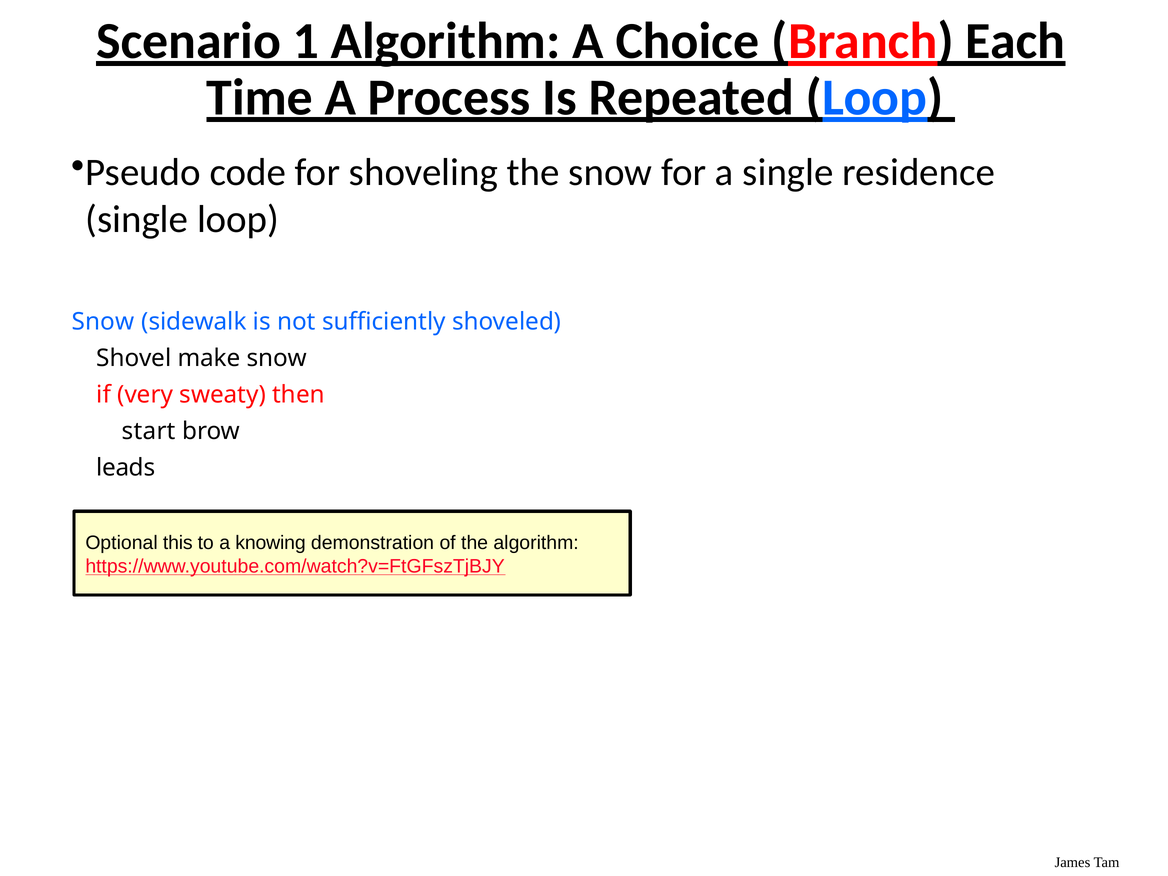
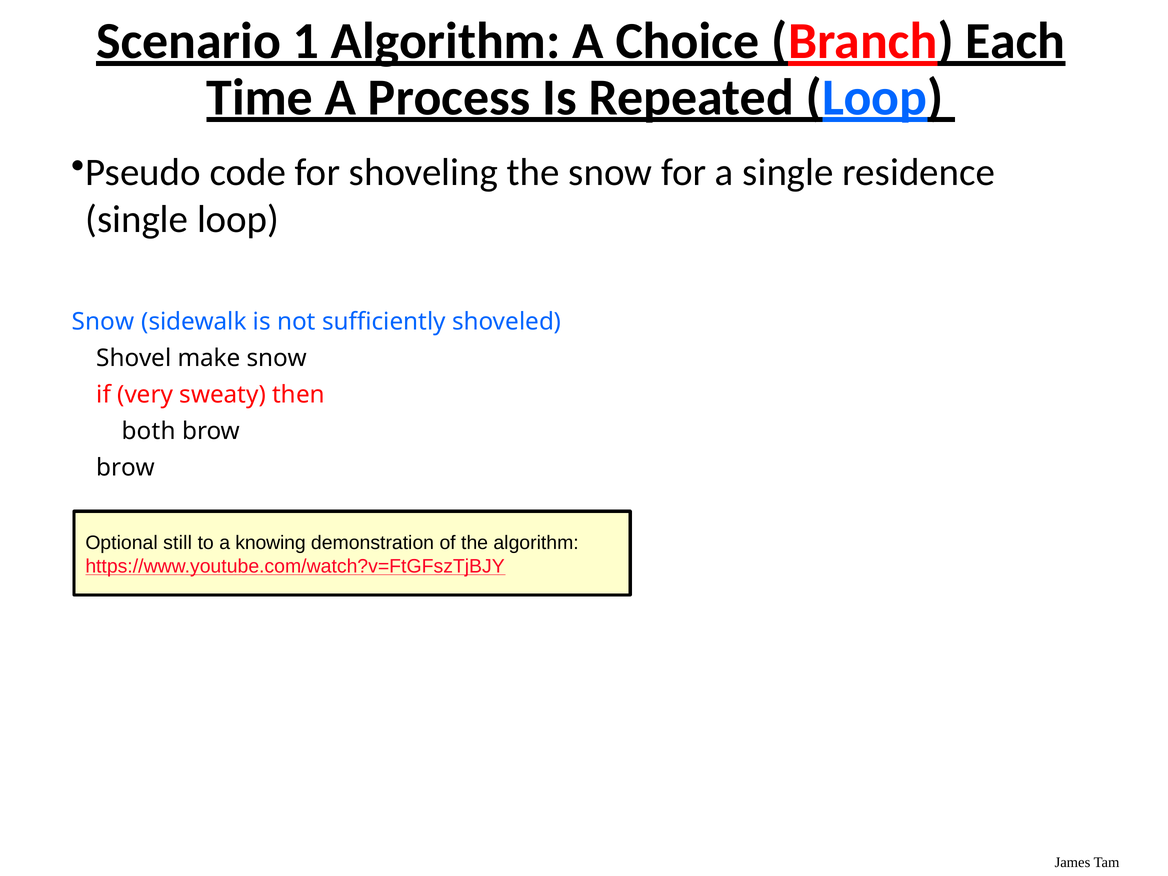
start: start -> both (149, 431)
leads: leads -> brow (126, 468)
this: this -> still (178, 543)
